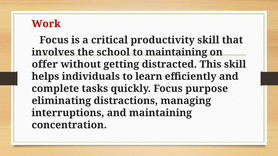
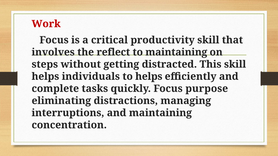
school: school -> reflect (113, 52)
offer: offer -> steps (45, 64)
to learn: learn -> helps (149, 77)
